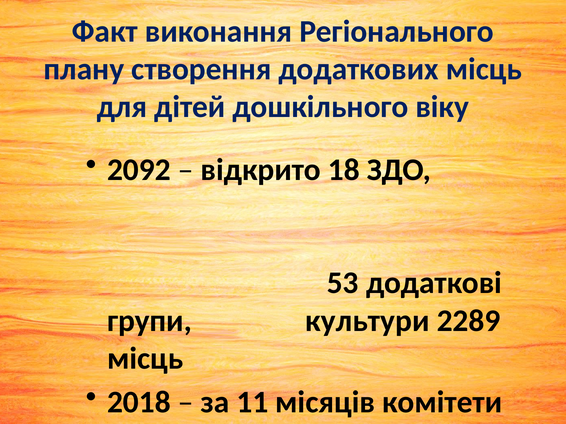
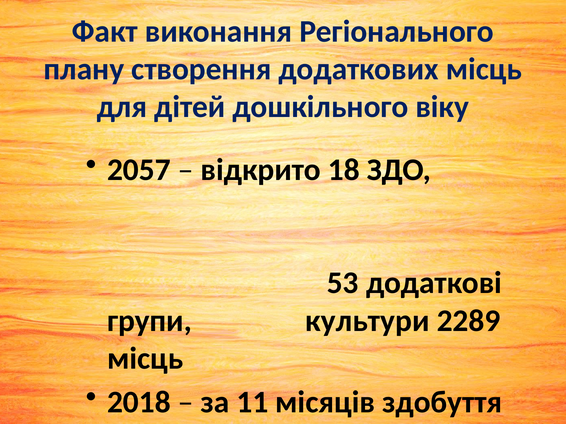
2092: 2092 -> 2057 (139, 170)
комітети: комітети -> здобуття (442, 403)
